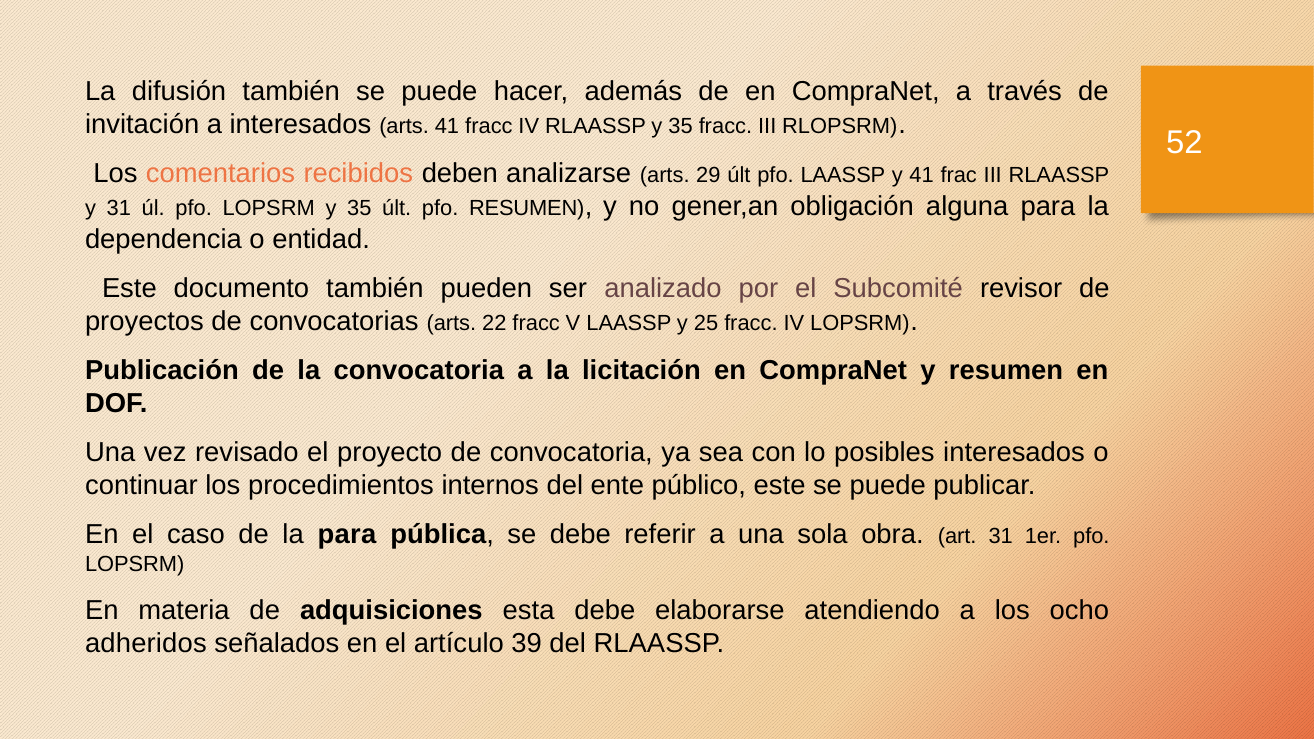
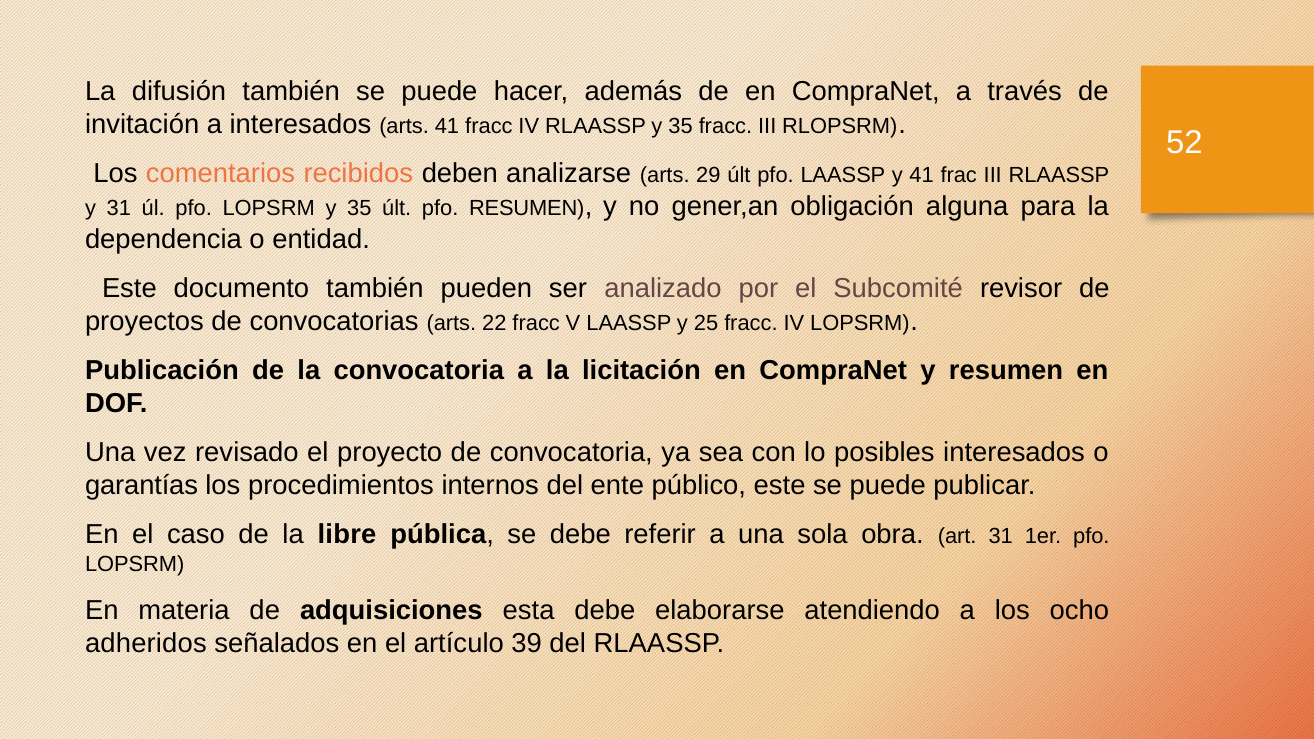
continuar: continuar -> garantías (142, 486)
la para: para -> libre (347, 535)
